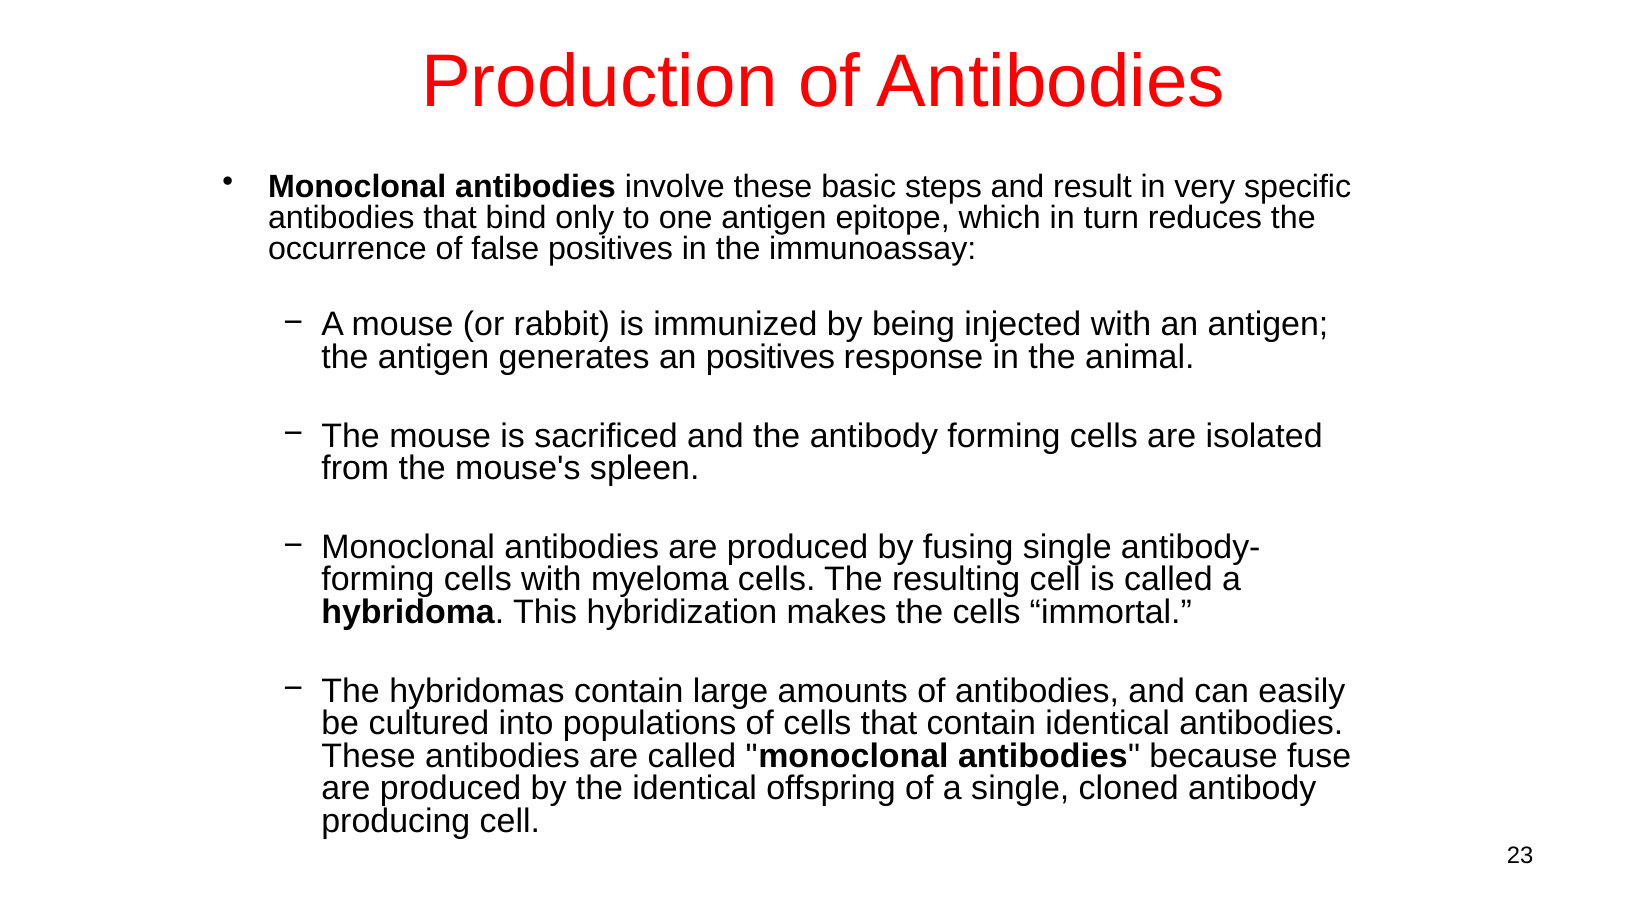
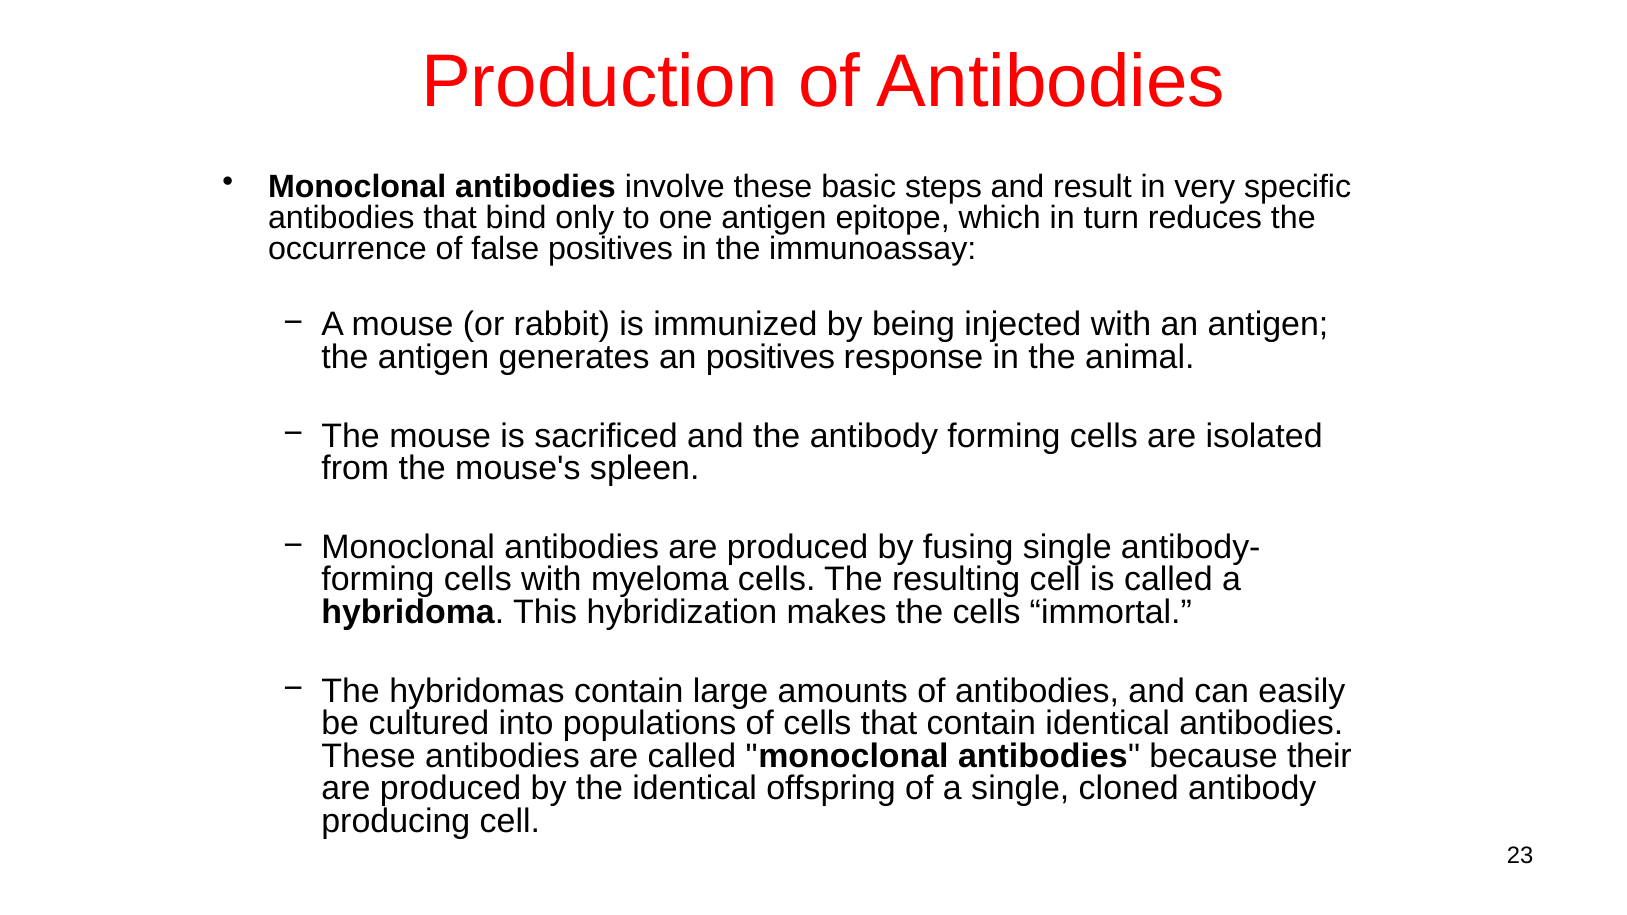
fuse: fuse -> their (1319, 756)
